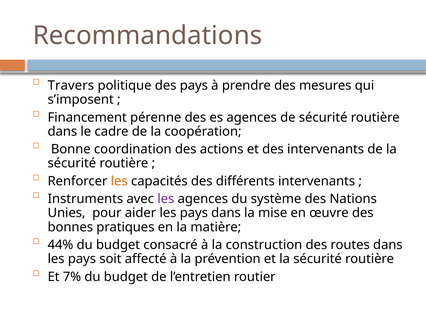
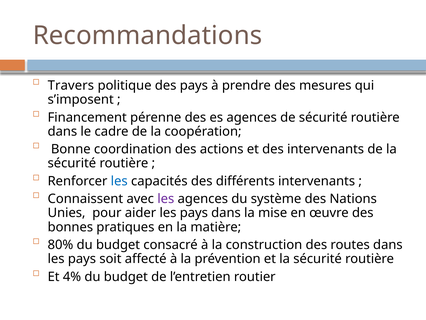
les colour: orange -> blue (119, 181)
Instruments: Instruments -> Connaissent (85, 199)
44%: 44% -> 80% (60, 245)
7%: 7% -> 4% (72, 276)
